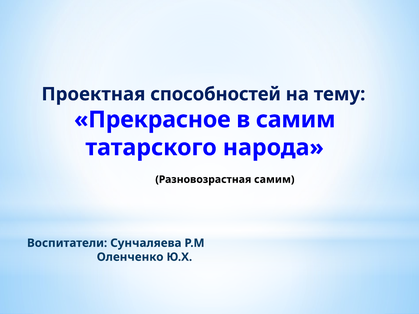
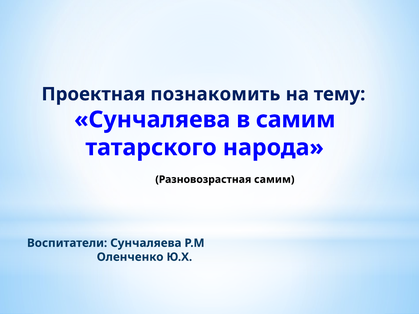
способностей: способностей -> познакомить (215, 94)
Прекрасное: Прекрасное -> Сунчаляева (152, 120)
